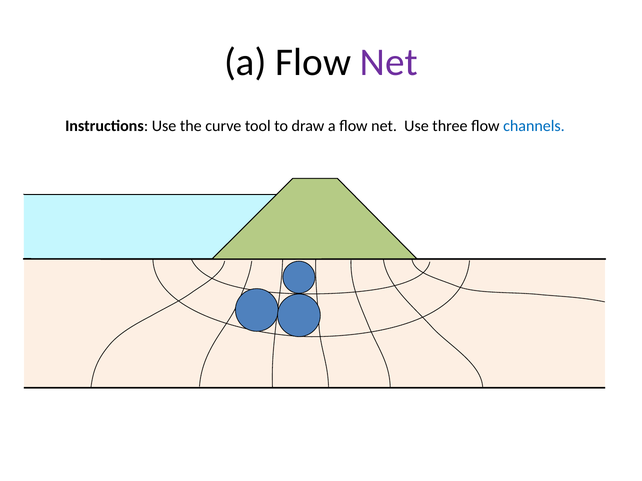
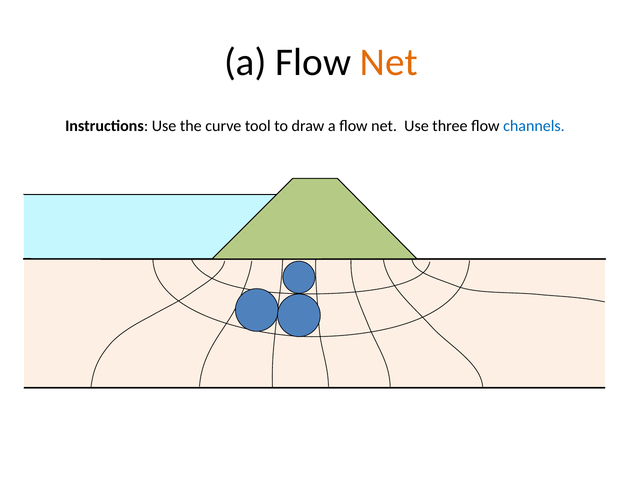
Net colour: purple -> orange (389, 62)
